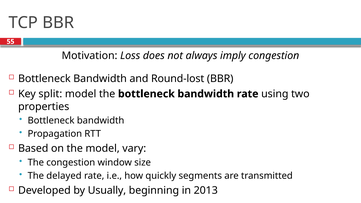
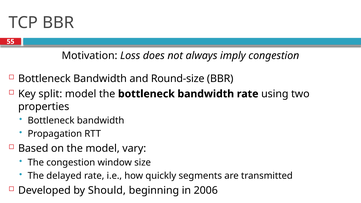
Round-lost: Round-lost -> Round-size (178, 79)
Usually: Usually -> Should (107, 190)
2013: 2013 -> 2006 (206, 190)
